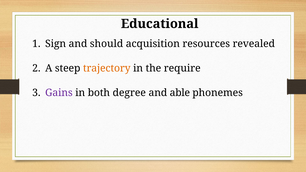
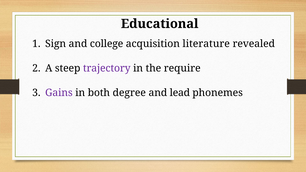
should: should -> college (107, 44)
resources: resources -> literature (206, 44)
trajectory colour: orange -> purple (107, 68)
able: able -> lead (180, 93)
